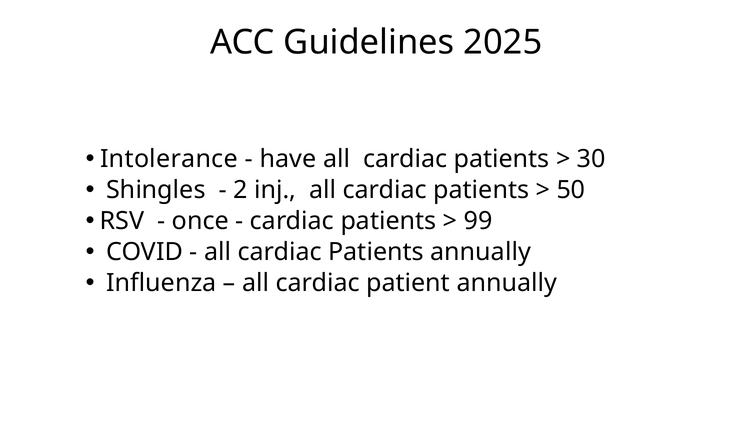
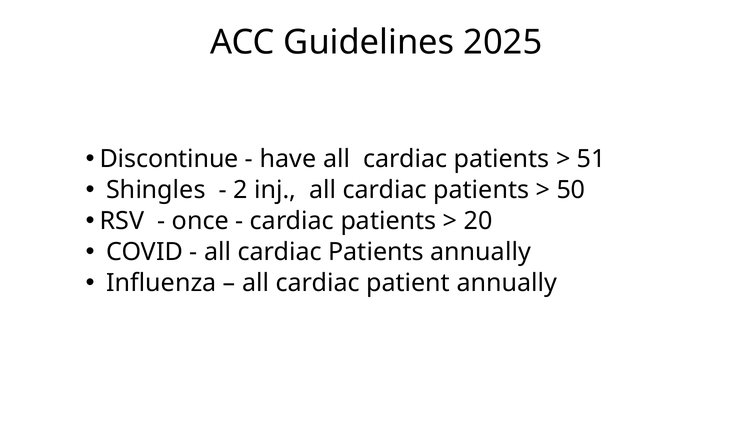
Intolerance: Intolerance -> Discontinue (169, 159)
30: 30 -> 51 (591, 159)
99: 99 -> 20 (478, 221)
